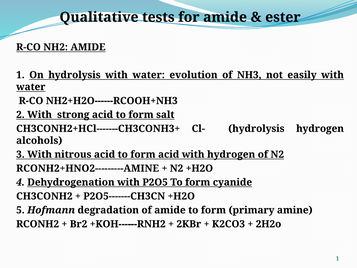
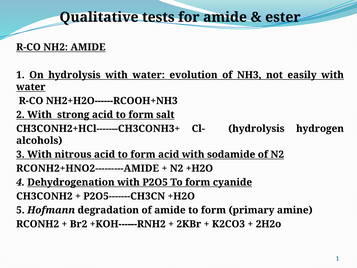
with hydrogen: hydrogen -> sodamide (231, 154)
RCONH2+HNO2---------AMINE: RCONH2+HNO2---------AMINE -> RCONH2+HNO2---------AMIDE (88, 168)
